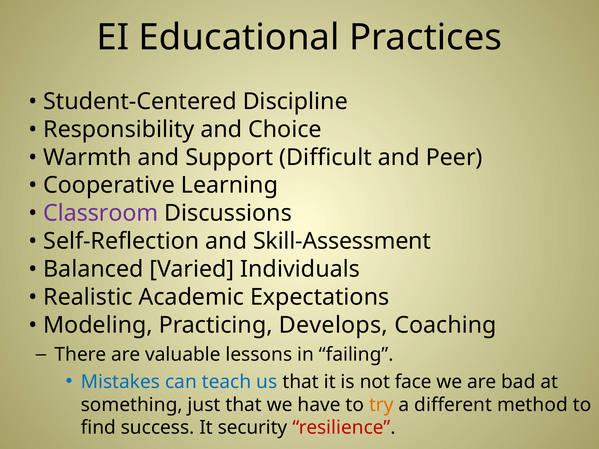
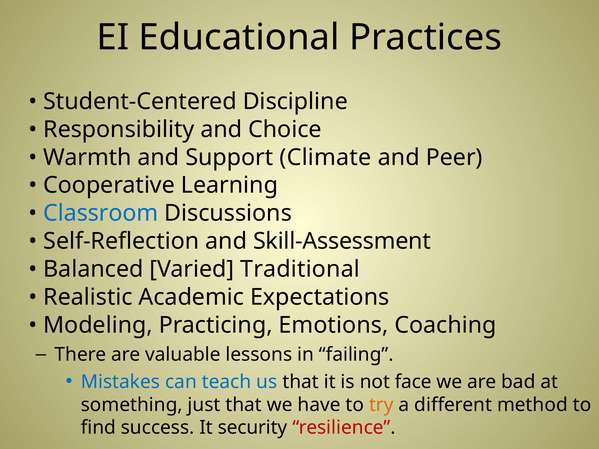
Difficult: Difficult -> Climate (325, 157)
Classroom colour: purple -> blue (101, 213)
Individuals: Individuals -> Traditional (300, 269)
Develops: Develops -> Emotions (333, 325)
